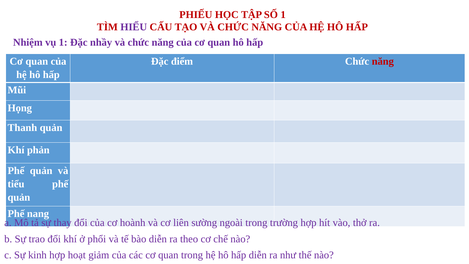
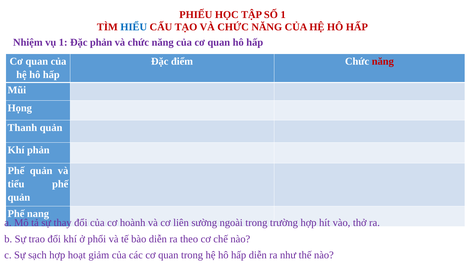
HIỂU colour: purple -> blue (134, 27)
Đặc nhầy: nhầy -> phản (101, 42)
kinh: kinh -> sạch (37, 255)
